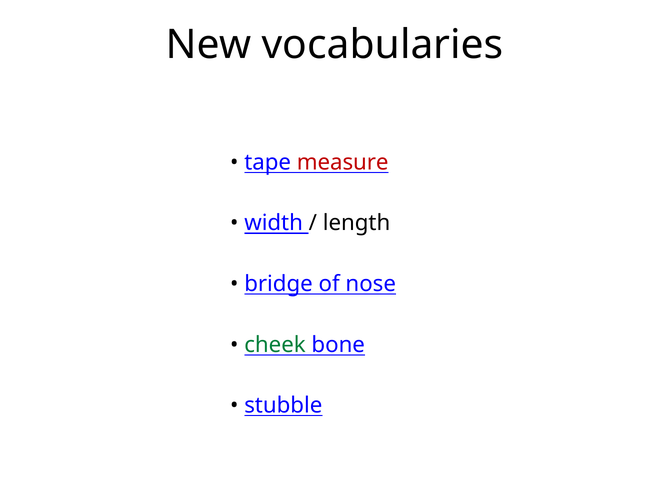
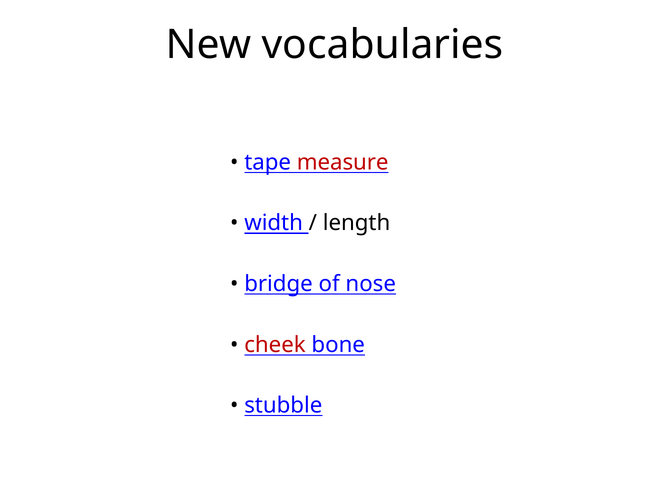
cheek colour: green -> red (275, 345)
